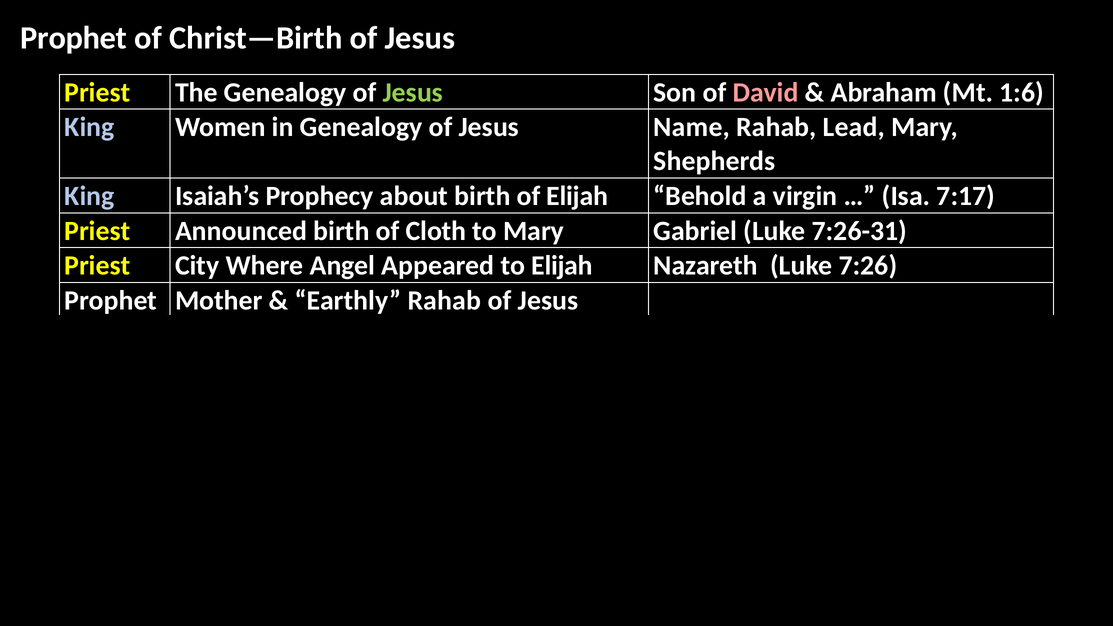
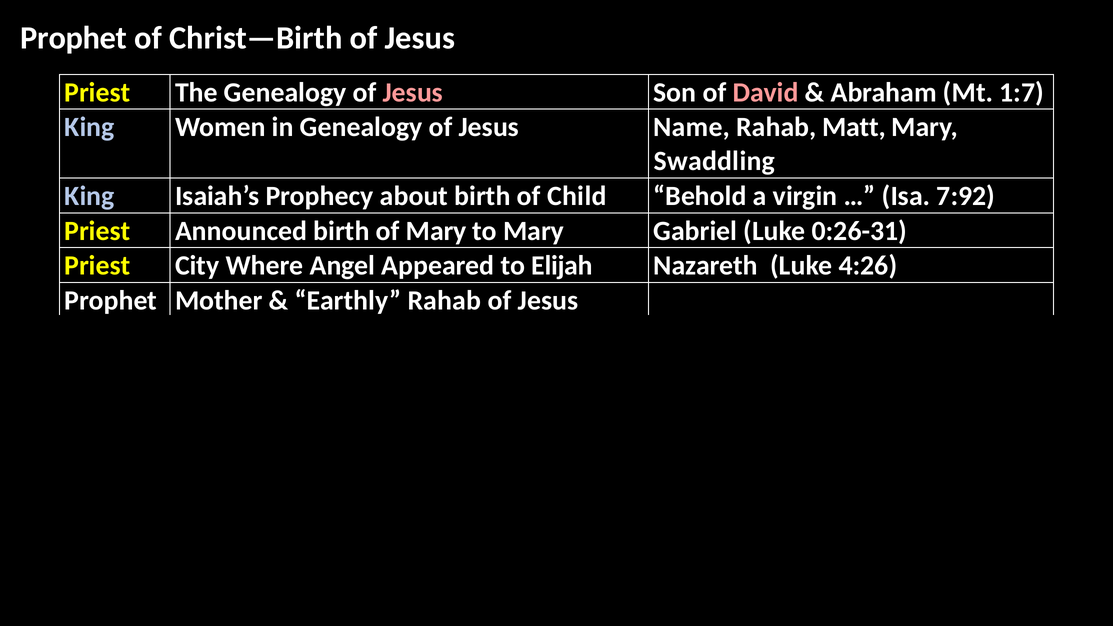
Jesus colour: light green -> pink (413, 92)
1:6: 1:6 -> 1:7 (1022, 92)
Lead: Lead -> Matt (854, 127)
Shepherds: Shepherds -> Swaddling (714, 161)
of Elijah: Elijah -> Child (577, 196)
7:17: 7:17 -> 7:92 (966, 196)
of Cloth: Cloth -> Mary (436, 231)
7:26-31: 7:26-31 -> 0:26-31 (859, 231)
7:26: 7:26 -> 4:26 (868, 266)
